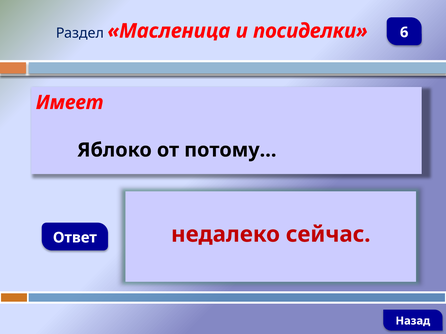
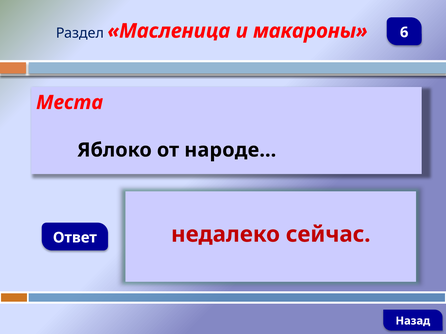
посиделки: посиделки -> макароны (310, 31)
Имеет: Имеет -> Места (70, 103)
потому…: потому… -> народе… (230, 150)
